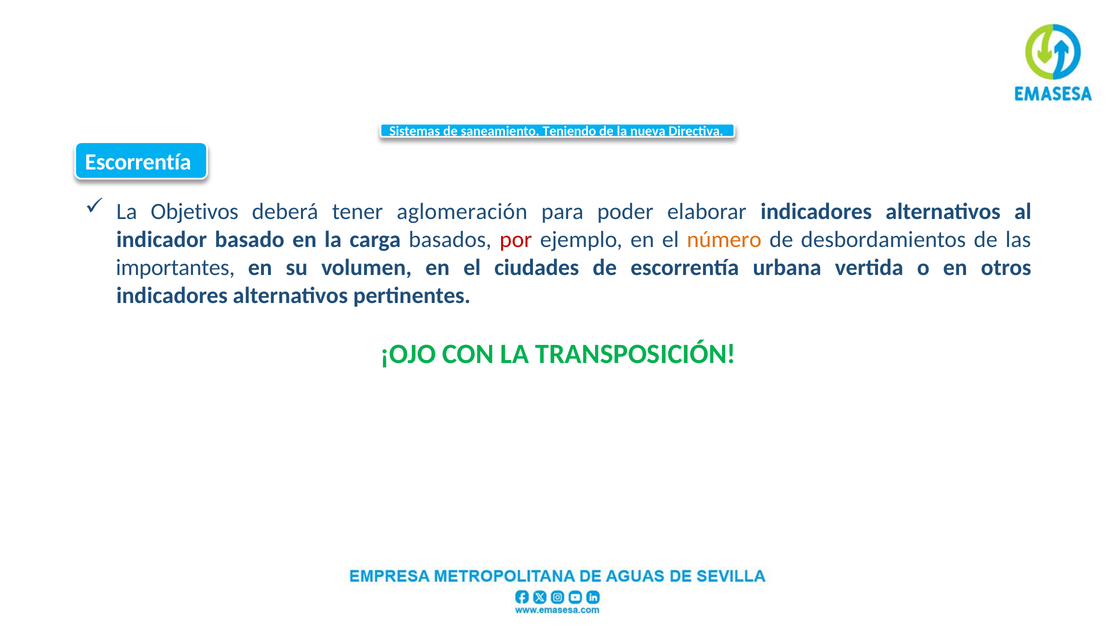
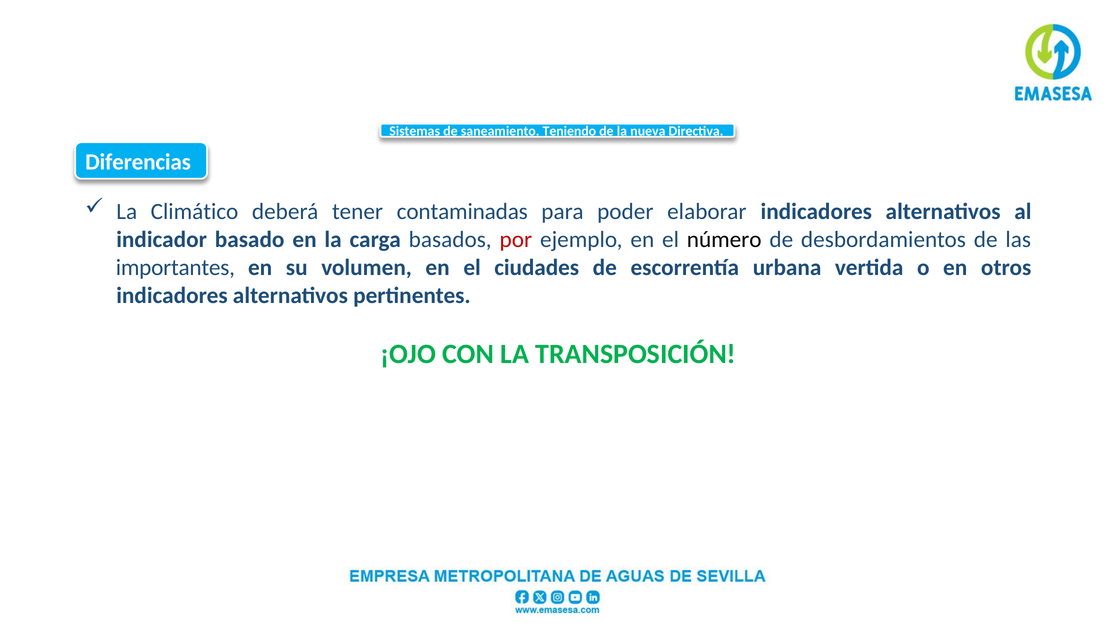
Escorrentía: Escorrentía -> Diferencias (138, 162)
Objetivos: Objetivos -> Climático (195, 212)
aglomeración: aglomeración -> contaminadas (462, 212)
número colour: orange -> black (724, 240)
